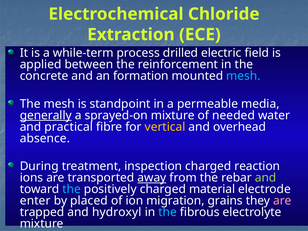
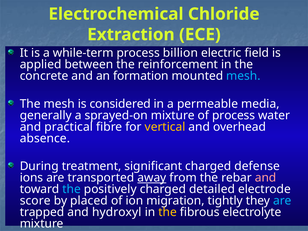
drilled: drilled -> billion (180, 53)
standpoint: standpoint -> considered (120, 104)
generally underline: present -> none (46, 115)
of needed: needed -> process (234, 115)
inspection: inspection -> significant (153, 166)
reaction: reaction -> defense (257, 166)
and colour: light green -> pink (266, 178)
material: material -> detailed (212, 189)
enter: enter -> score (35, 201)
grains: grains -> tightly (225, 201)
are colour: pink -> light blue (282, 201)
the colour: light blue -> yellow (168, 212)
